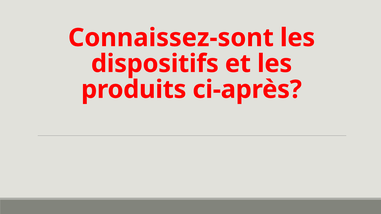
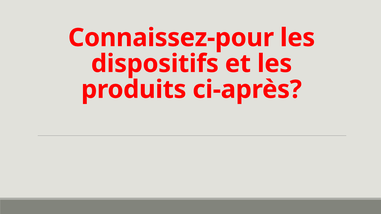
Connaissez-sont: Connaissez-sont -> Connaissez-pour (171, 38)
